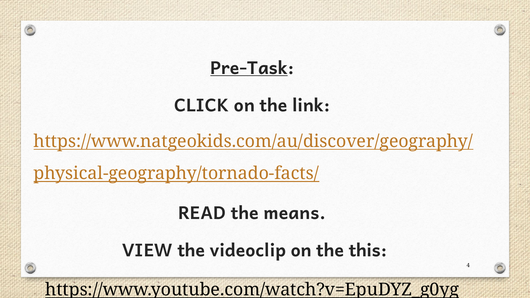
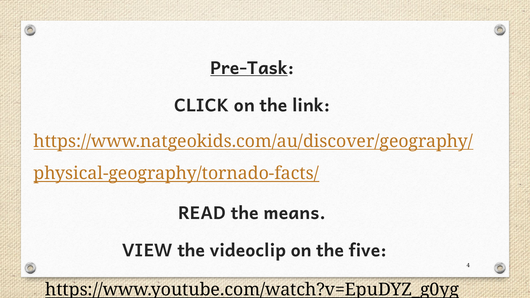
this: this -> five (368, 251)
